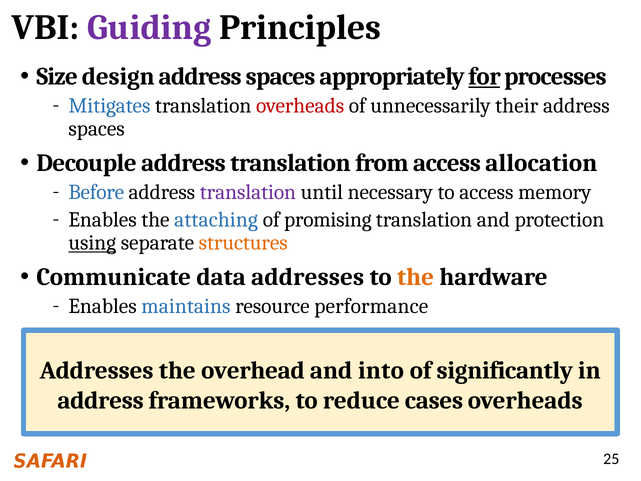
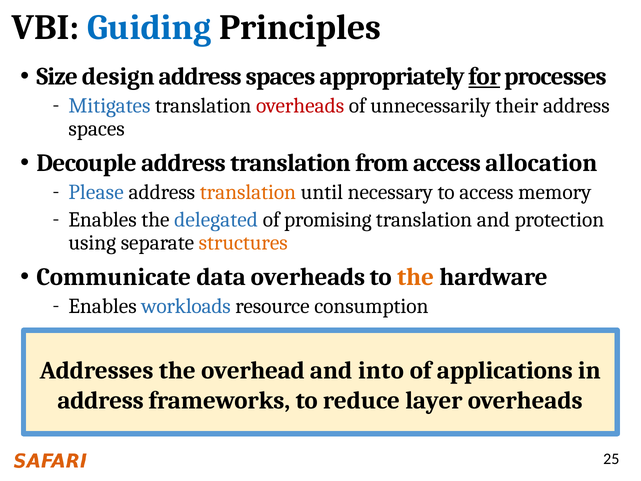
Guiding colour: purple -> blue (149, 27)
Before: Before -> Please (96, 192)
translation colour: purple -> orange (248, 192)
attaching: attaching -> delegated (216, 220)
using underline: present -> none (92, 243)
data addresses: addresses -> overheads (308, 277)
maintains: maintains -> workloads (186, 306)
performance: performance -> consumption (371, 306)
significantly: significantly -> applications (505, 370)
cases: cases -> layer (434, 400)
